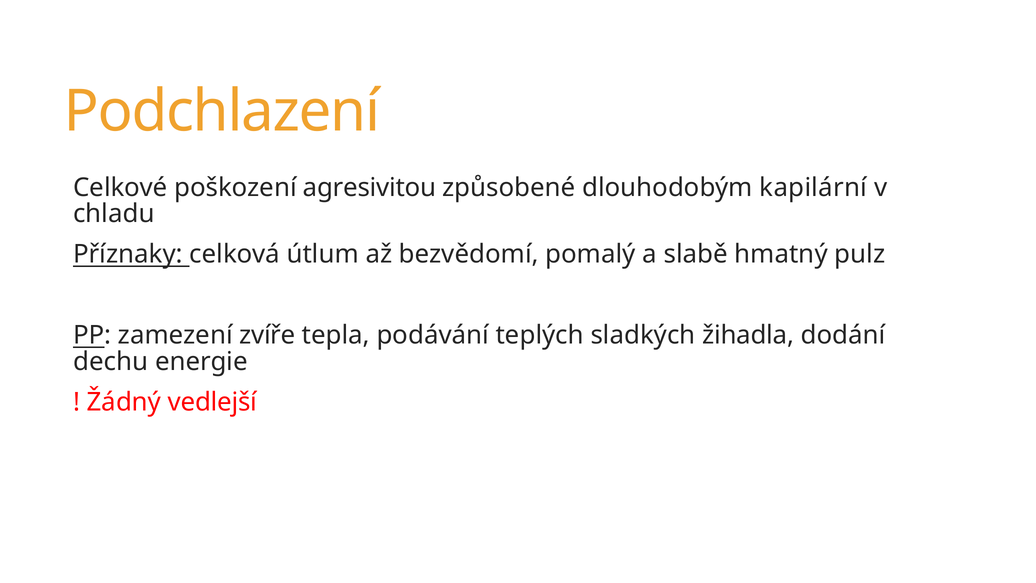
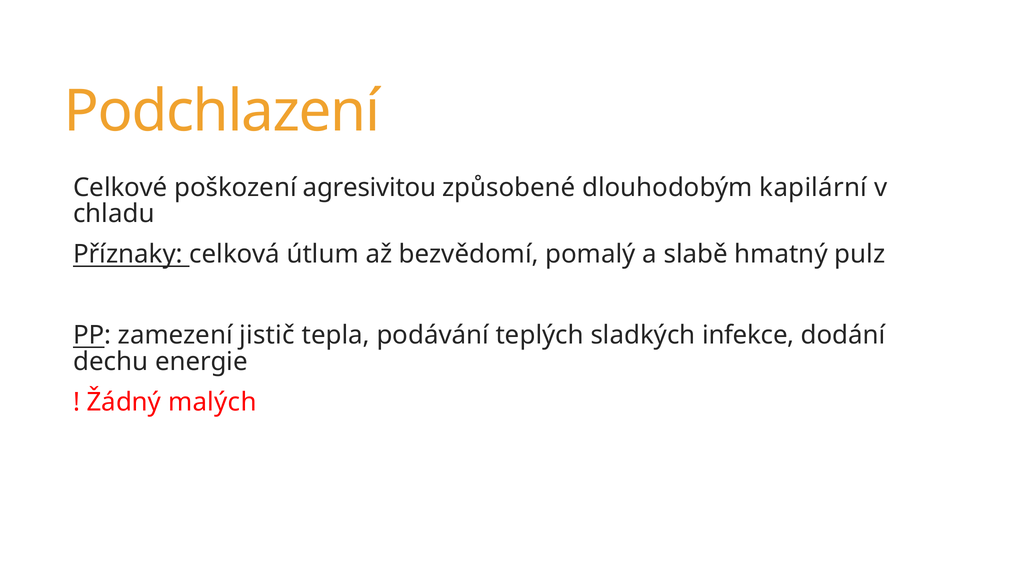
zvíře: zvíře -> jistič (267, 335)
žihadla: žihadla -> infekce (748, 335)
vedlejší: vedlejší -> malých (212, 402)
